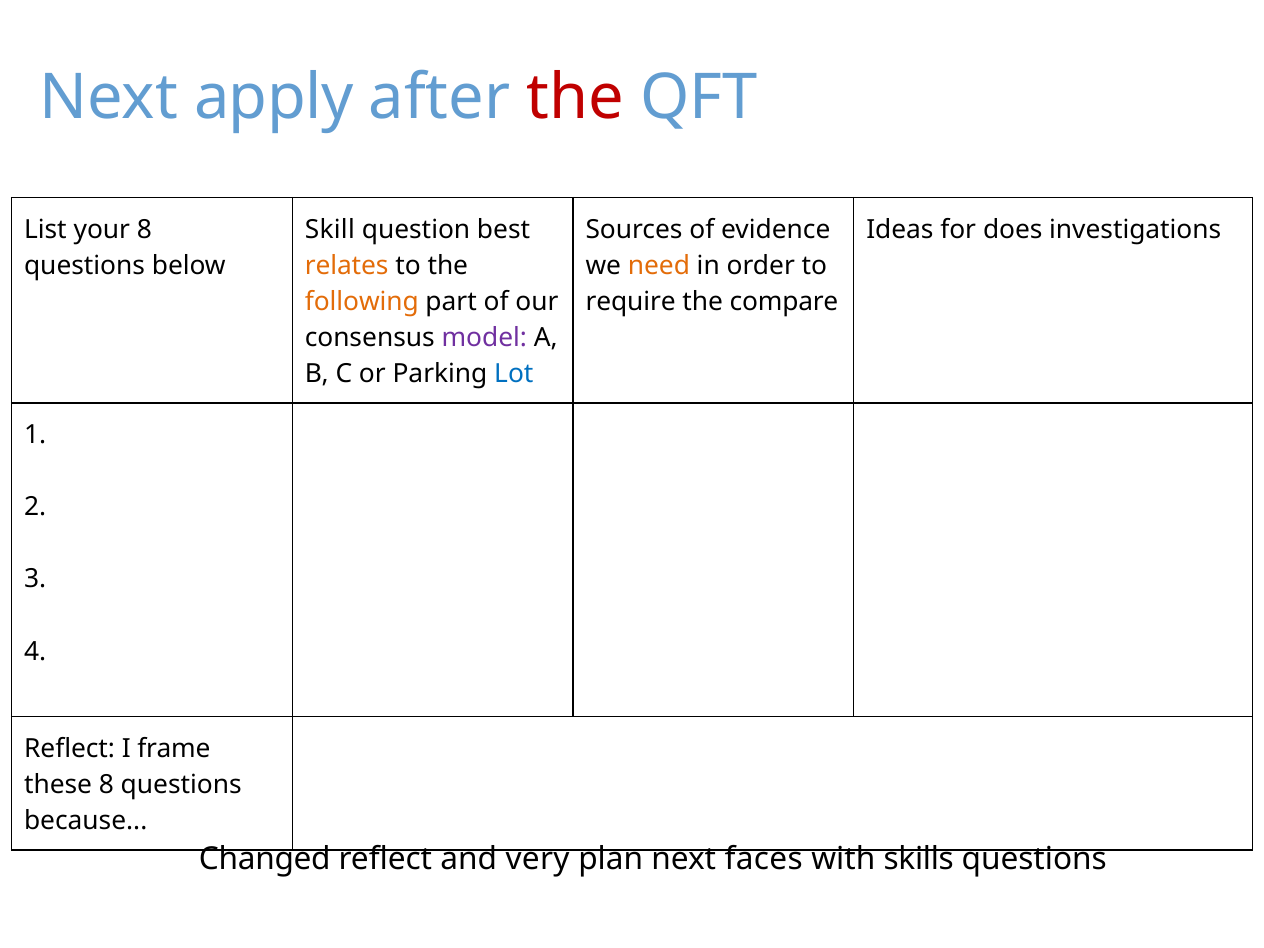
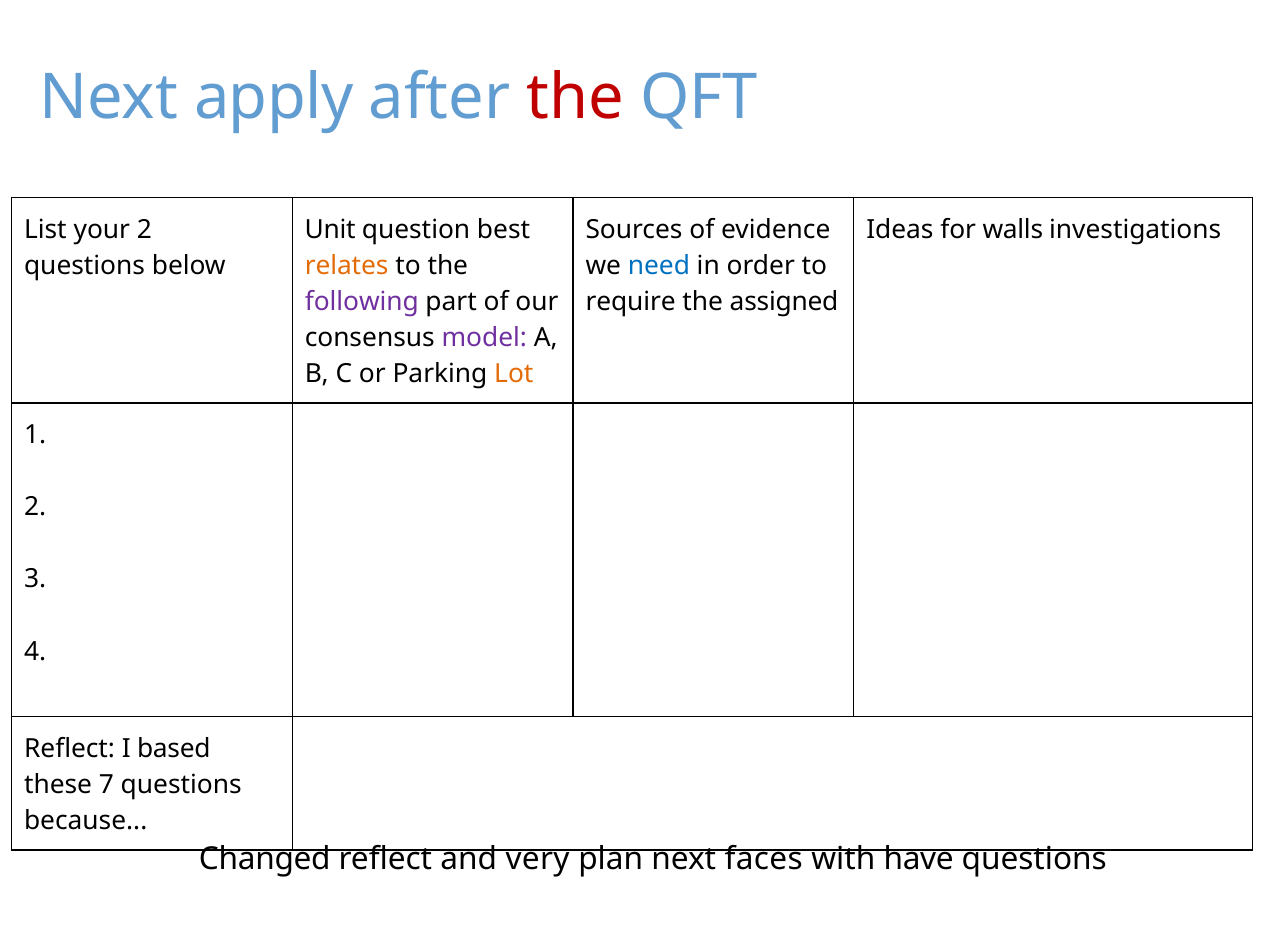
your 8: 8 -> 2 (144, 230)
Skill: Skill -> Unit (330, 230)
does: does -> walls (1013, 230)
need colour: orange -> blue (659, 266)
following colour: orange -> purple (362, 302)
compare: compare -> assigned (784, 302)
Lot colour: blue -> orange (514, 374)
frame: frame -> based (174, 749)
these 8: 8 -> 7 (106, 785)
skills: skills -> have (919, 859)
